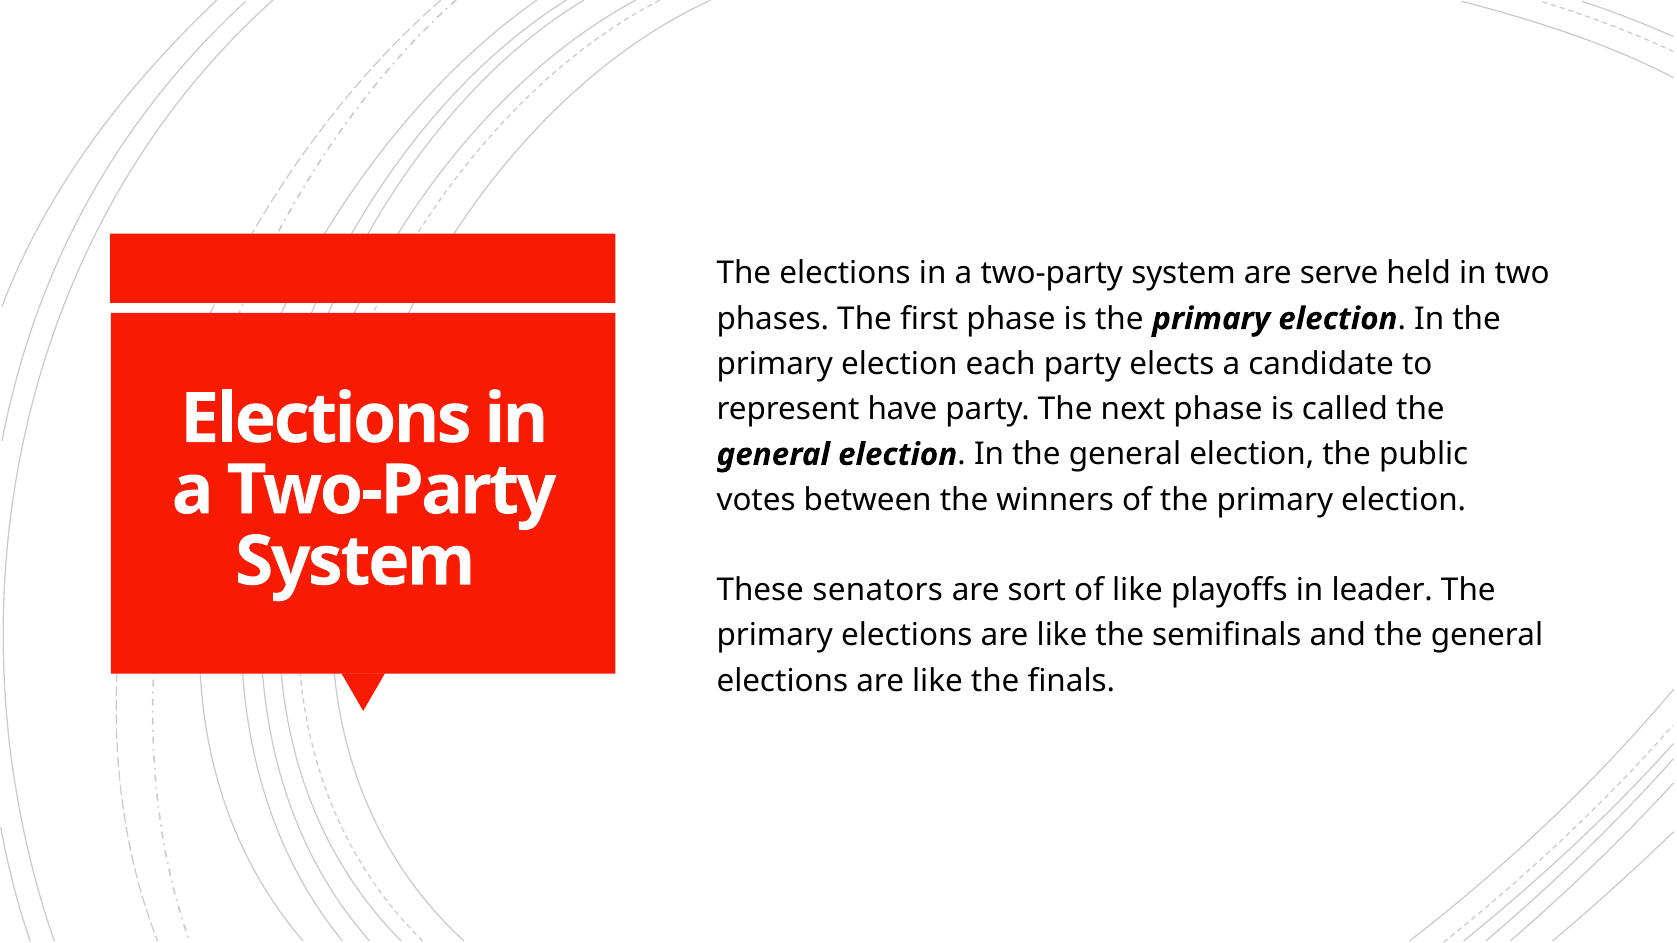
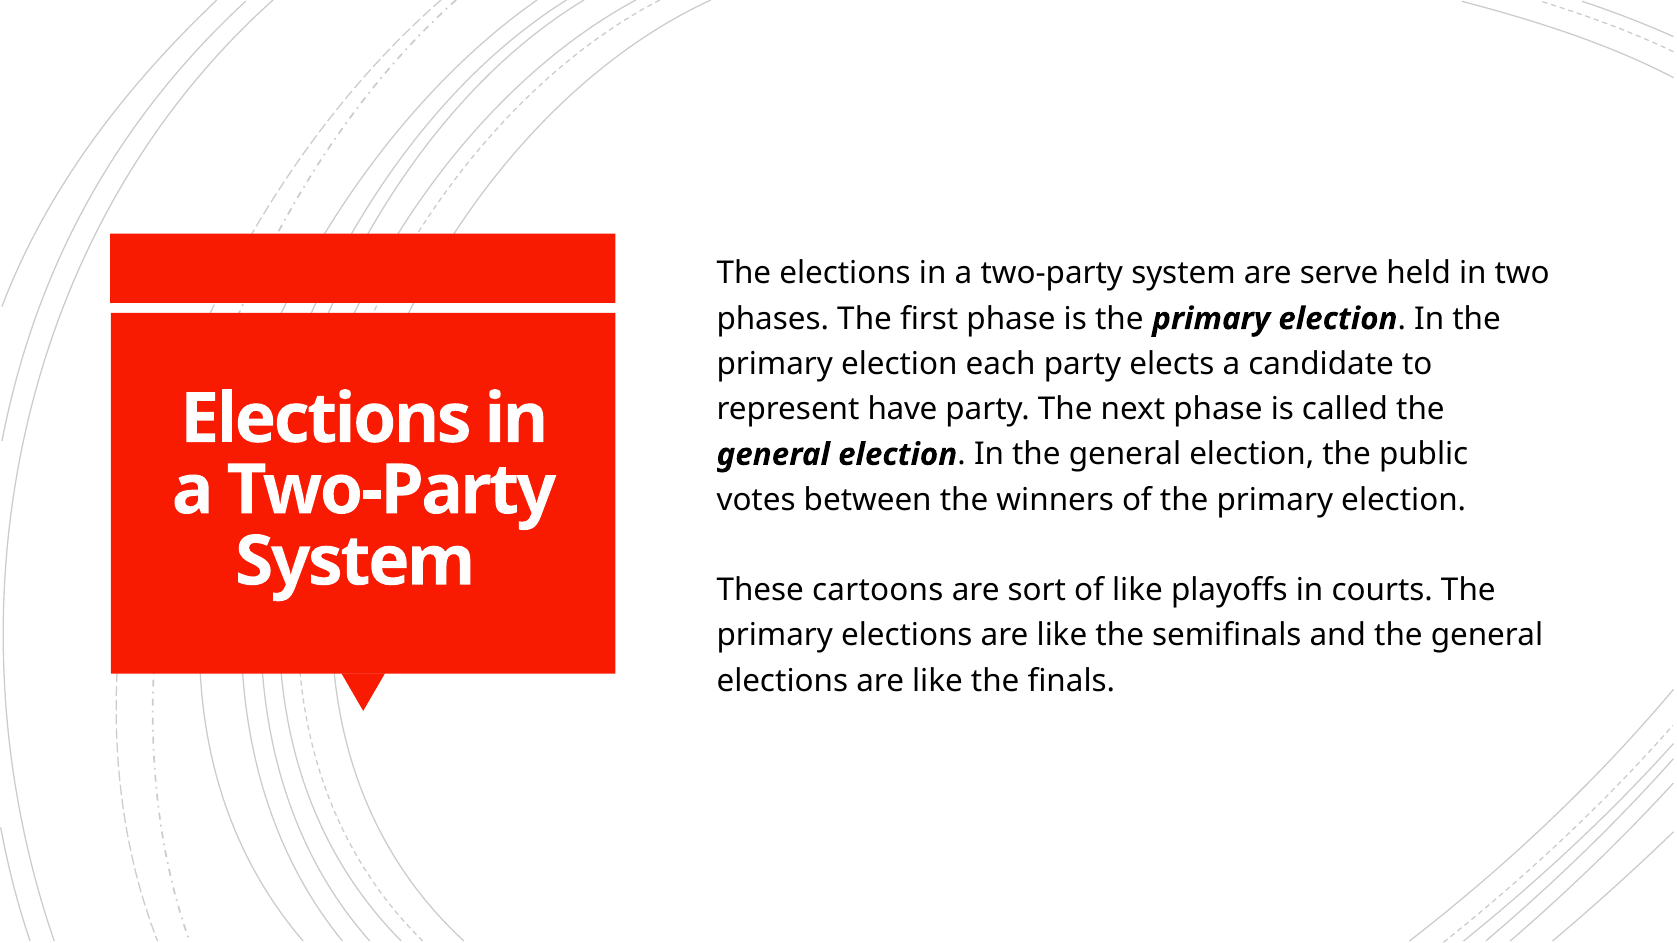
senators: senators -> cartoons (878, 591)
leader: leader -> courts (1382, 591)
